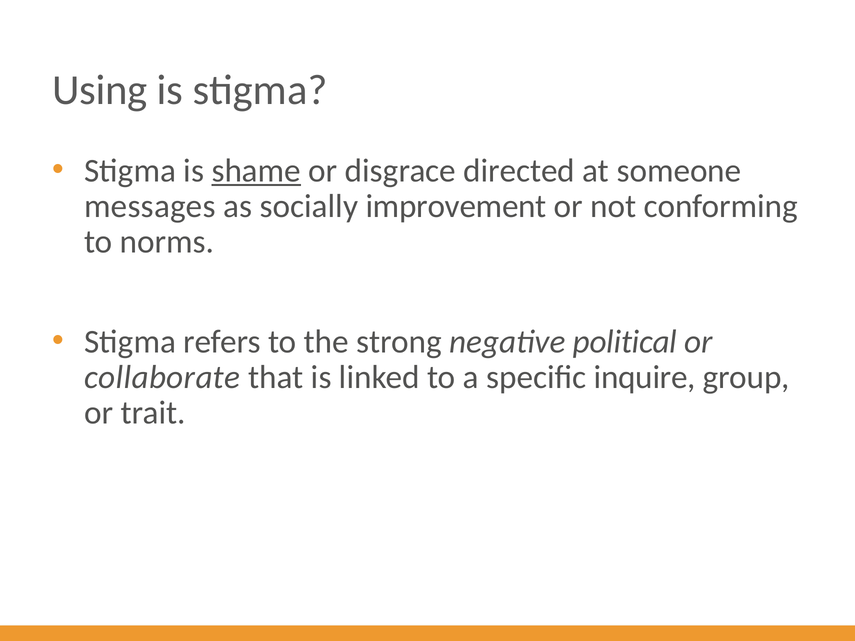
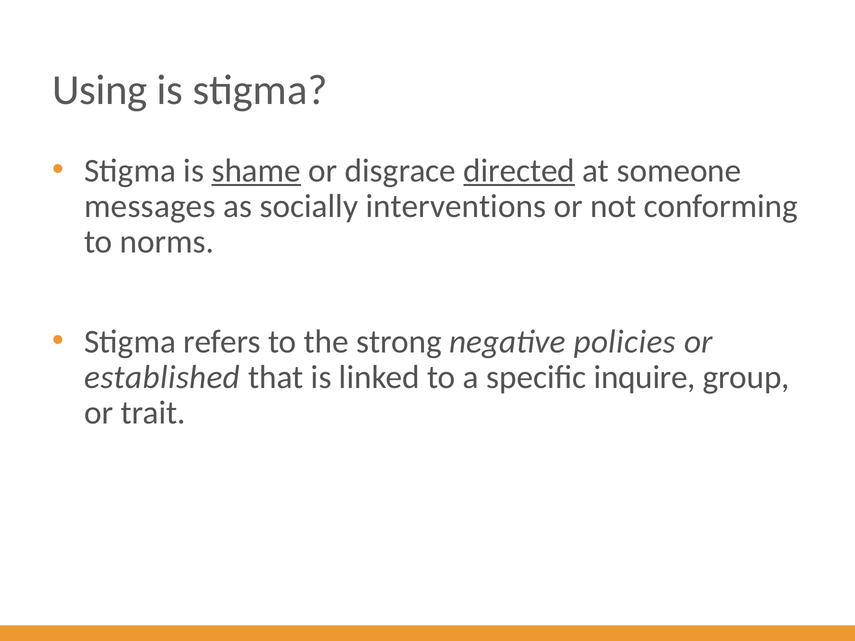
directed underline: none -> present (519, 171)
improvement: improvement -> interventions (456, 206)
political: political -> policies (625, 342)
collaborate: collaborate -> established (162, 377)
